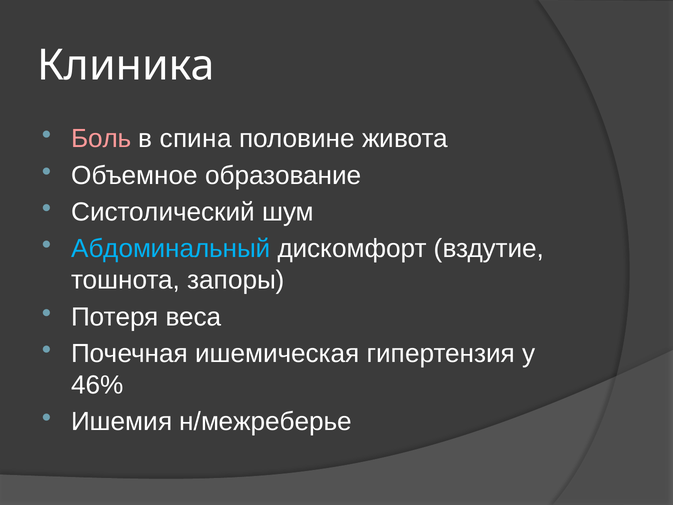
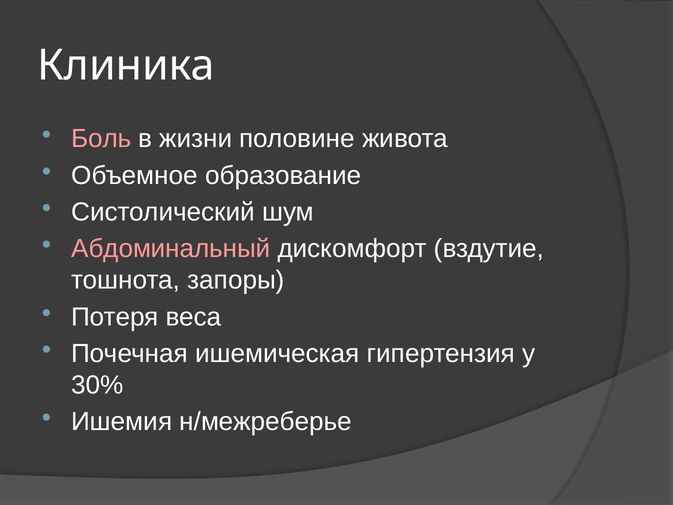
спина: спина -> жизни (196, 139)
Абдоминальный colour: light blue -> pink (171, 249)
46%: 46% -> 30% (97, 385)
